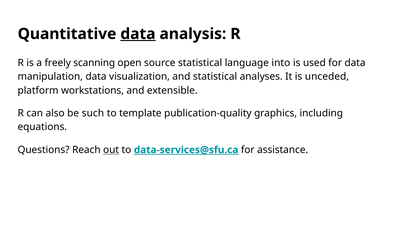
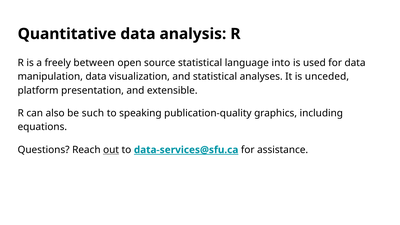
data underline: present -> none (138, 34)
scanning: scanning -> between (94, 63)
workstations: workstations -> presentation (92, 90)
template: template -> speaking (140, 113)
